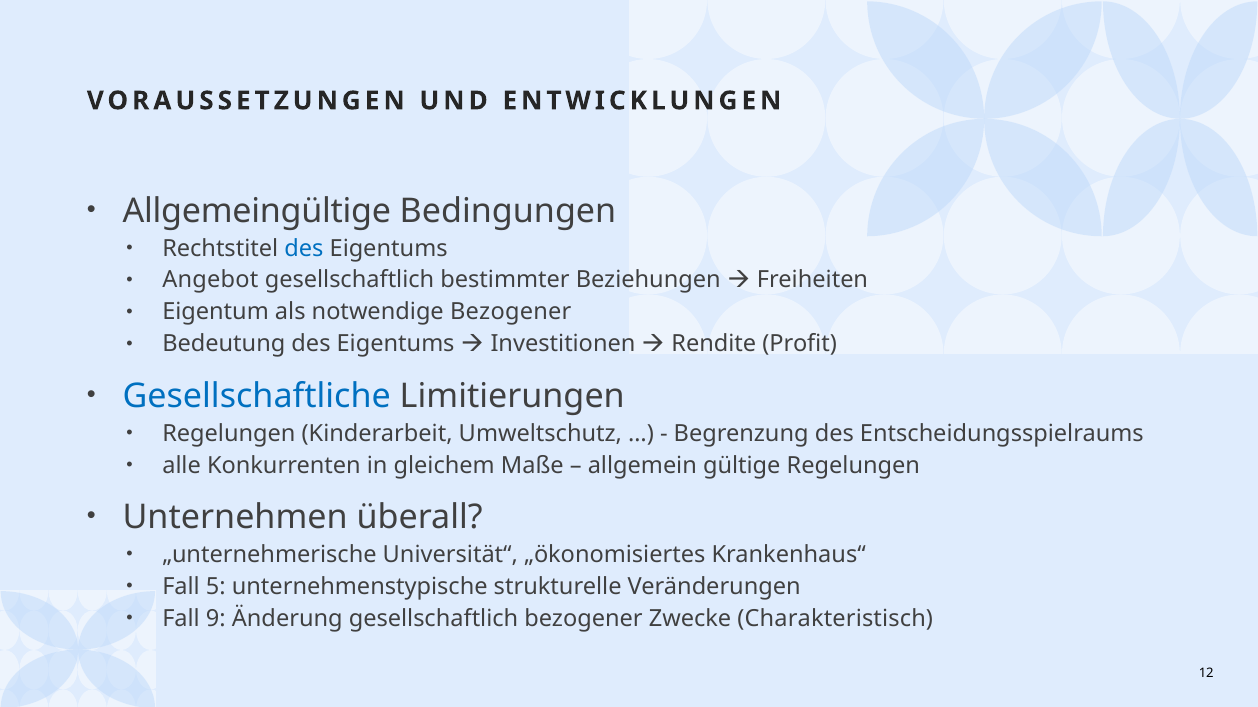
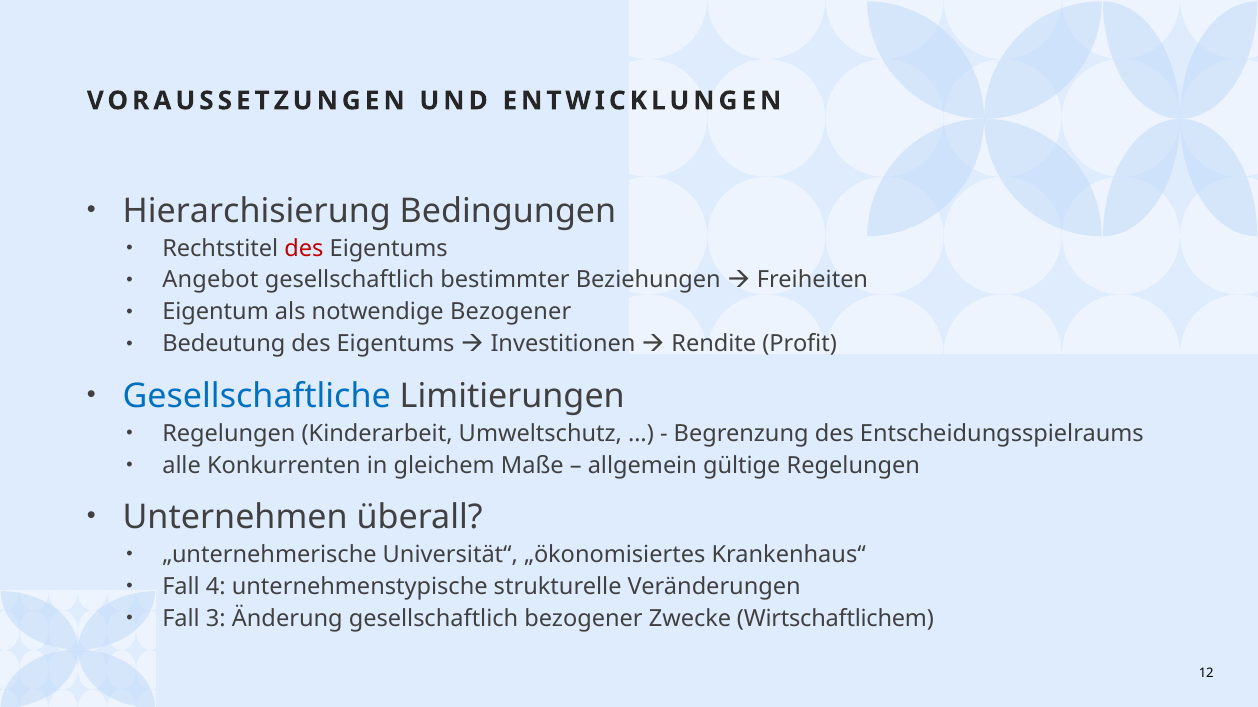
Allgemeingültige: Allgemeingültige -> Hierarchisierung (257, 211)
des colour: blue -> red (304, 248)
5: 5 -> 4 (216, 587)
9: 9 -> 3 (216, 619)
Charakteristisch: Charakteristisch -> Wirtschaftlichem (835, 619)
